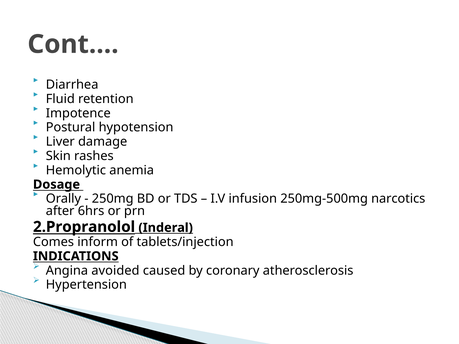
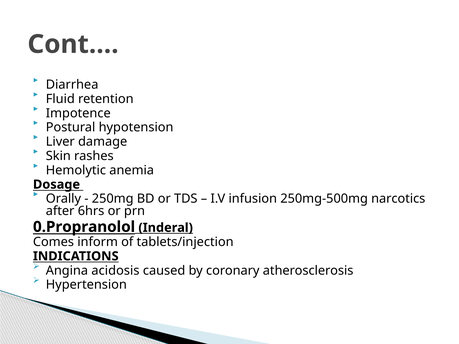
2.Propranolol: 2.Propranolol -> 0.Propranolol (84, 227)
avoided: avoided -> acidosis (115, 271)
